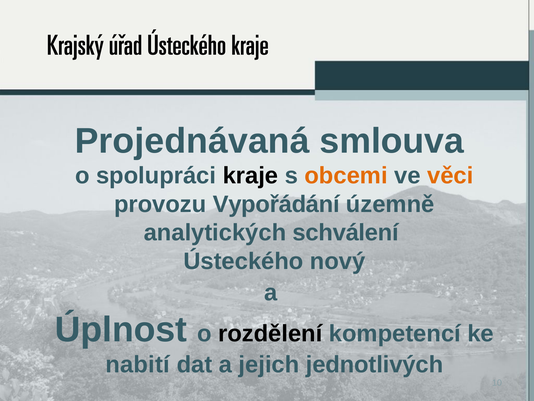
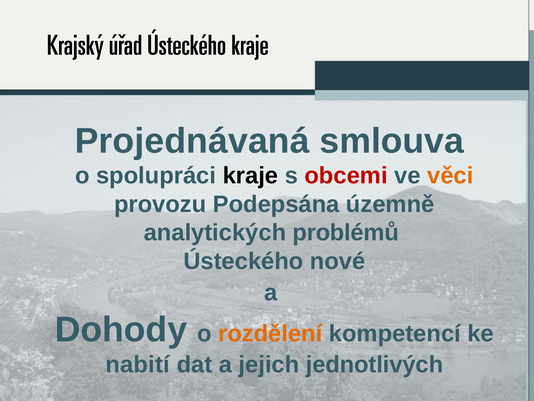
obcemi colour: orange -> red (346, 176)
Vypořádání: Vypořádání -> Podepsána (276, 204)
schválení: schválení -> problémů (346, 232)
nový: nový -> nové (338, 261)
Úplnost: Úplnost -> Dohody (121, 329)
rozdělení colour: black -> orange (270, 333)
